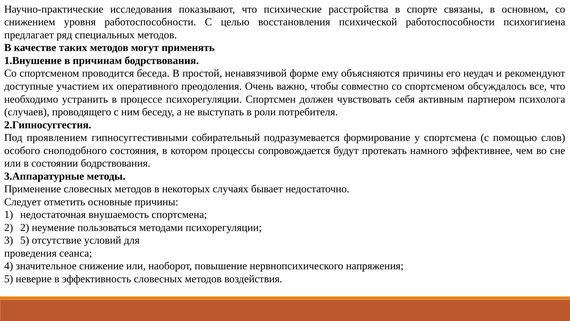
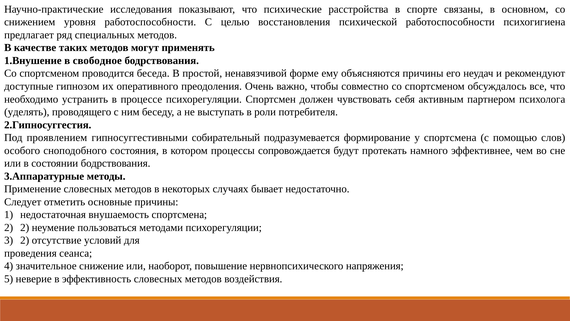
причинам: причинам -> свободное (97, 61)
участием: участием -> гипнозом (78, 86)
случаев: случаев -> уделять (27, 112)
3 5: 5 -> 2 (25, 240)
